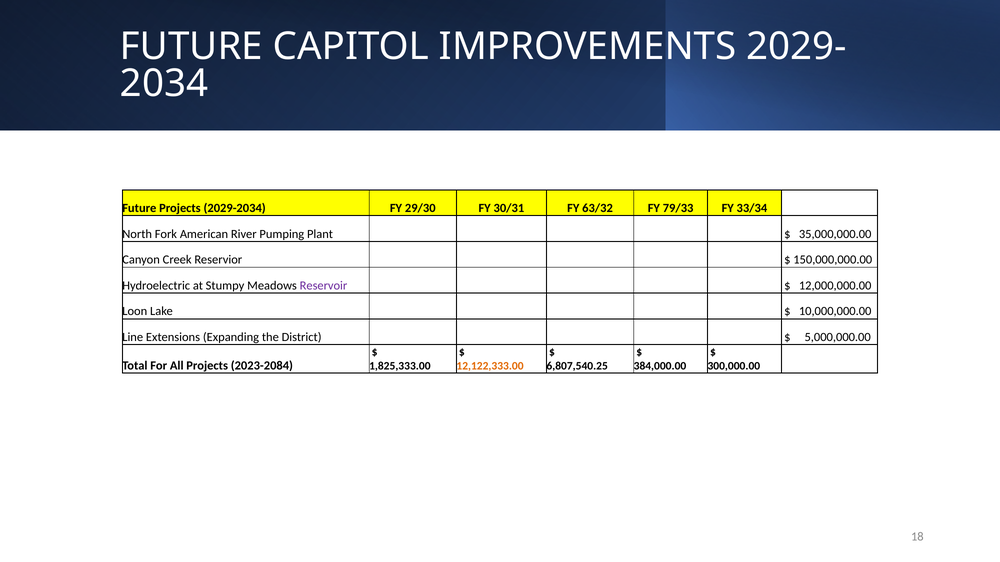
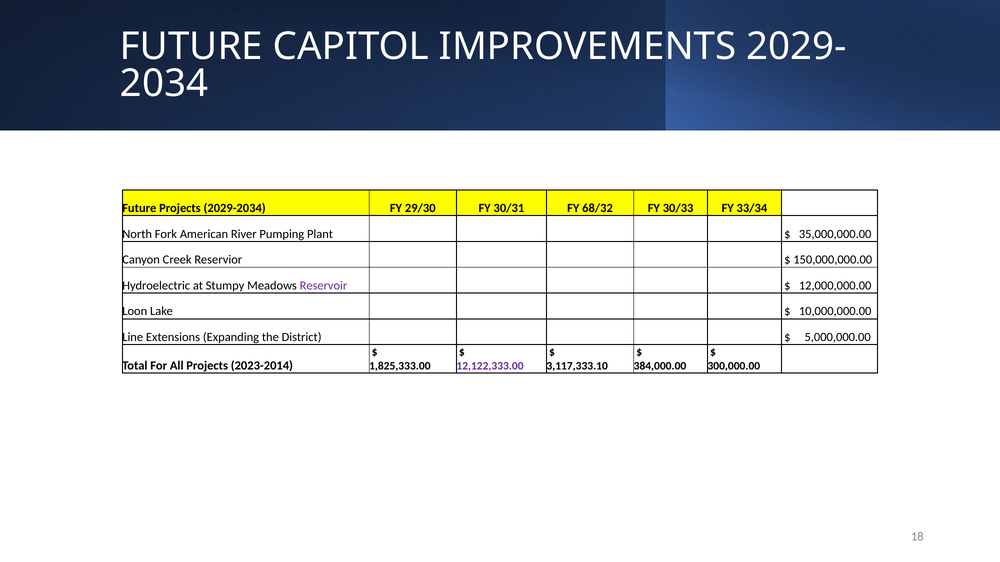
63/32: 63/32 -> 68/32 (598, 208)
79/33: 79/33 -> 30/33 (678, 208)
2023-2084: 2023-2084 -> 2023-2014 (262, 366)
12,122,333.00 colour: orange -> purple (490, 366)
6,807,540.25: 6,807,540.25 -> 3,117,333.10 (577, 366)
